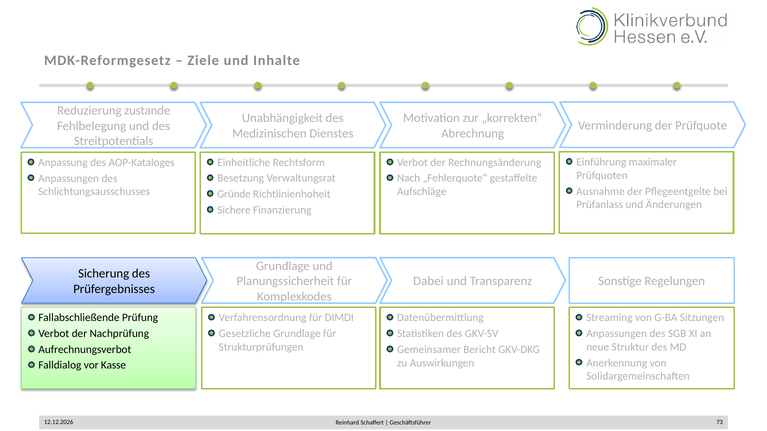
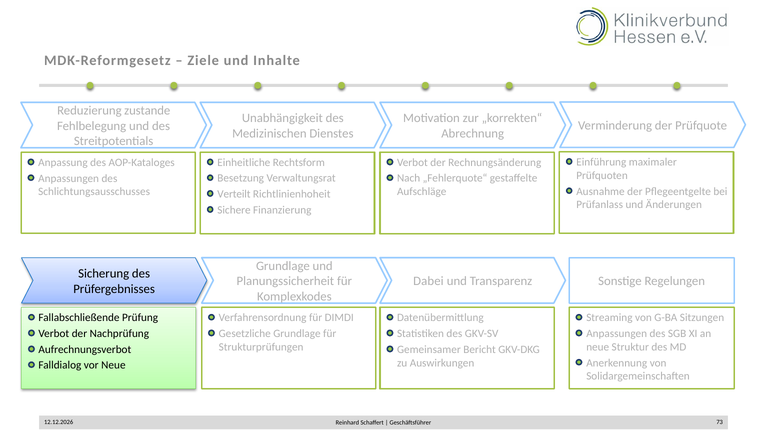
Gründe: Gründe -> Verteilt (234, 194)
vor Kasse: Kasse -> Neue (113, 366)
